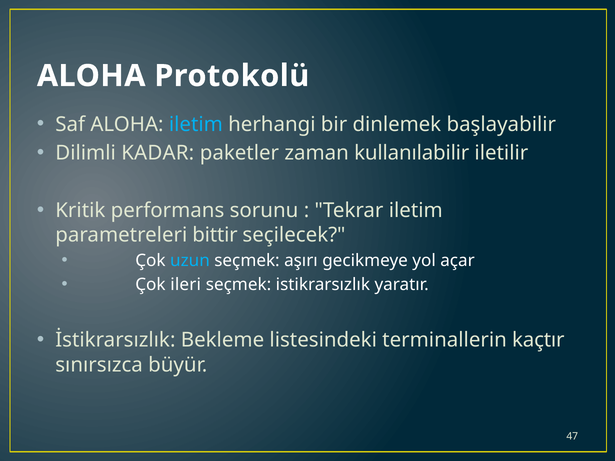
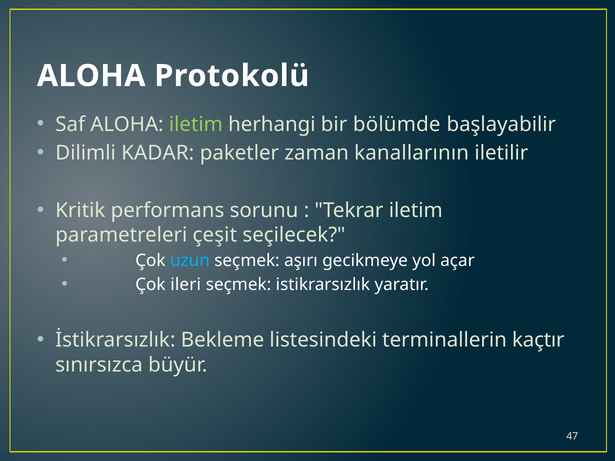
iletim colour: light blue -> light green (196, 124)
dinlemek: dinlemek -> bölümde (397, 124)
kullanılabilir: kullanılabilir -> kanallarının (412, 153)
bittir: bittir -> çeşit (215, 235)
